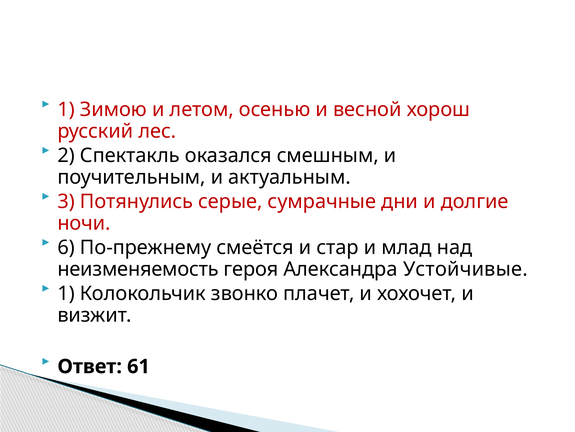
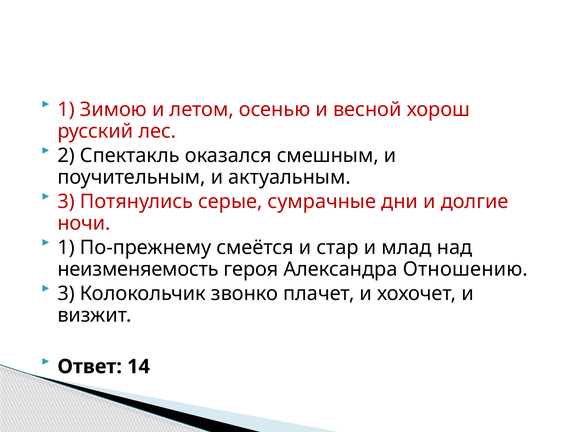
6: 6 -> 1 (66, 247)
Устойчивые: Устойчивые -> Отношению (465, 269)
1: 1 -> 3 (66, 293)
61: 61 -> 14 (139, 366)
